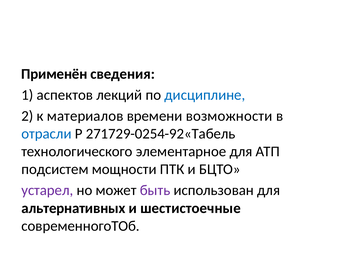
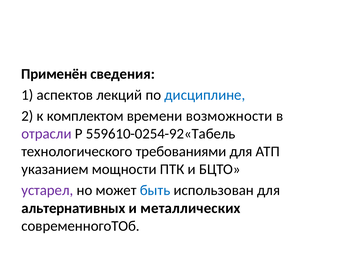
материалов: материалов -> комплектом (85, 116)
отрасли colour: blue -> purple (46, 134)
271729-0254-92«Табель: 271729-0254-92«Табель -> 559610-0254-92«Табель (161, 134)
элементарное: элементарное -> требованиями (181, 152)
подсистем: подсистем -> указанием (55, 169)
быть colour: purple -> blue (155, 190)
шестистоечные: шестистоечные -> металлических (190, 208)
